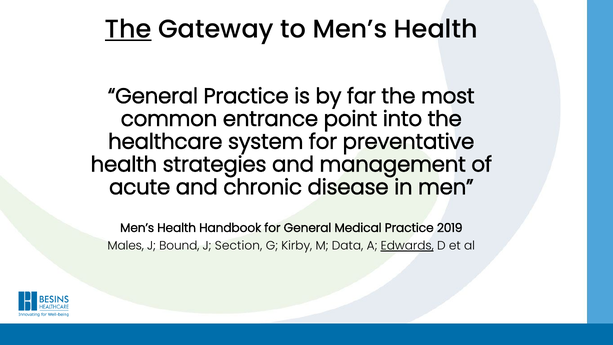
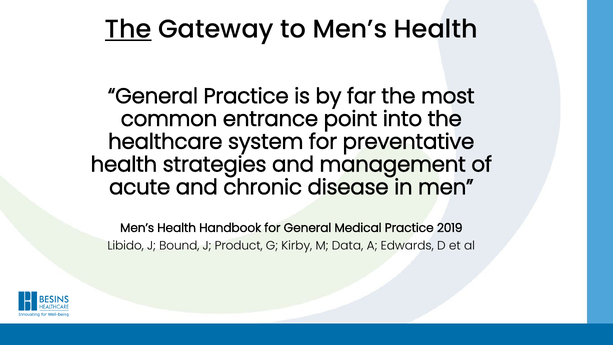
Males: Males -> Libido (126, 246)
Section: Section -> Product (239, 246)
Edwards underline: present -> none (407, 246)
